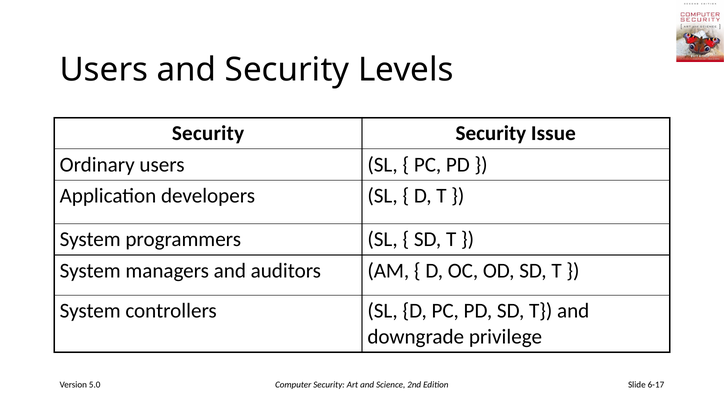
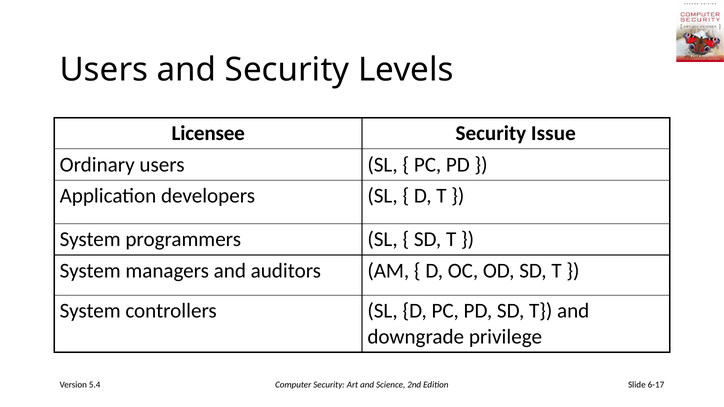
Security: Security -> Licensee (208, 133)
5.0: 5.0 -> 5.4 (95, 385)
